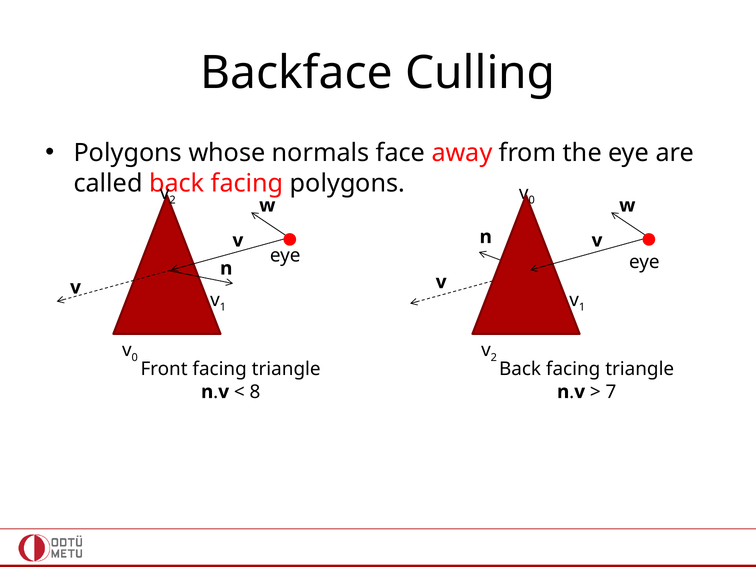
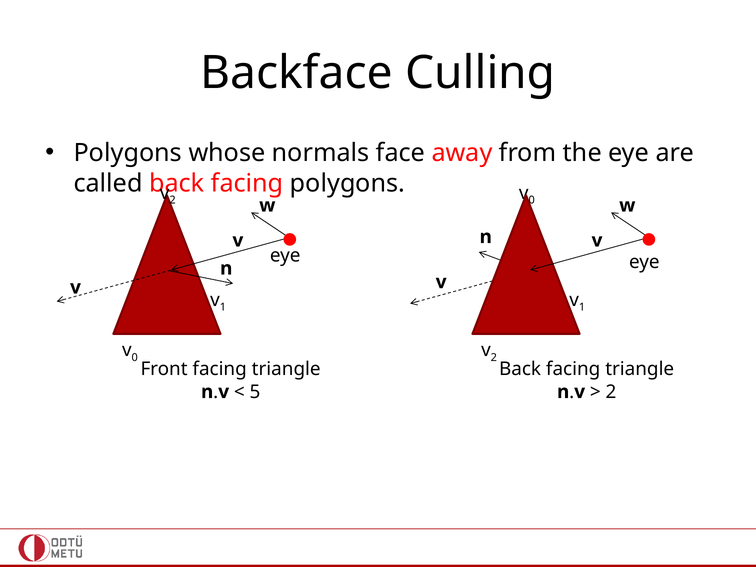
8: 8 -> 5 (255, 392)
7: 7 -> 2 (611, 392)
